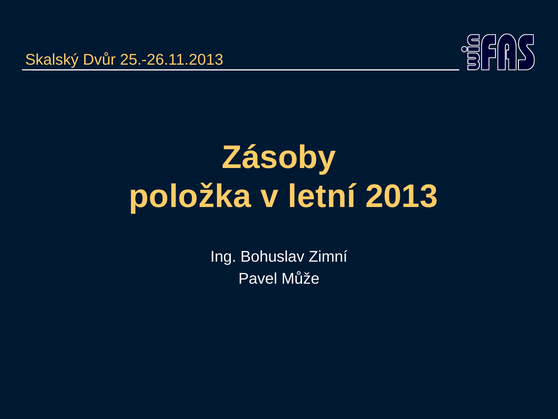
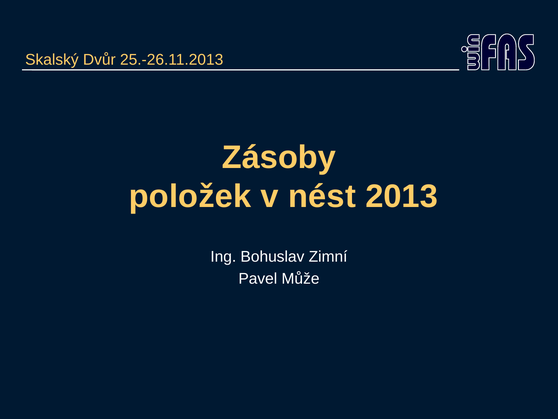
položka: položka -> položek (190, 196)
letní: letní -> nést (322, 196)
